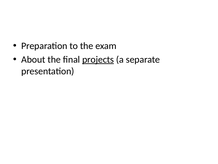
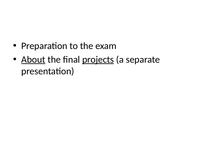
About underline: none -> present (33, 59)
